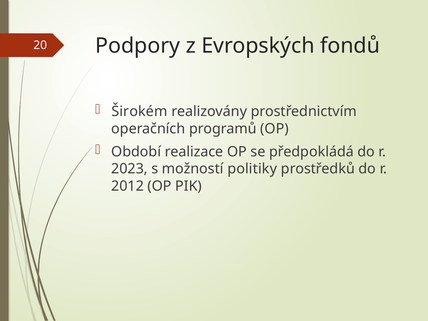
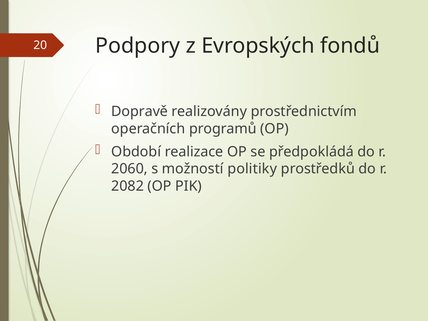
Širokém: Širokém -> Dopravě (140, 112)
2023: 2023 -> 2060 (129, 169)
2012: 2012 -> 2082 (128, 186)
